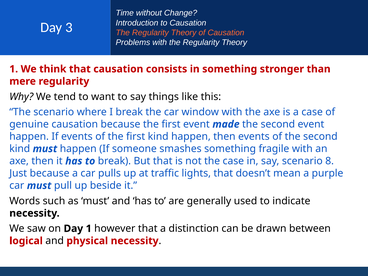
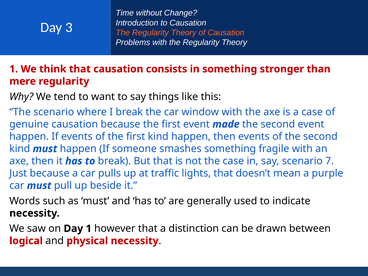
8: 8 -> 7 (330, 161)
